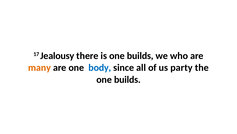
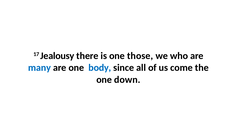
is one builds: builds -> those (140, 55)
many colour: orange -> blue (39, 67)
party: party -> come (182, 67)
builds: builds -> down (127, 79)
